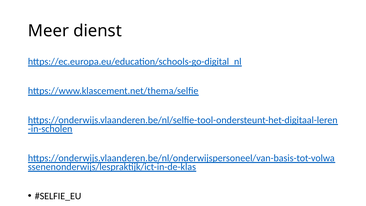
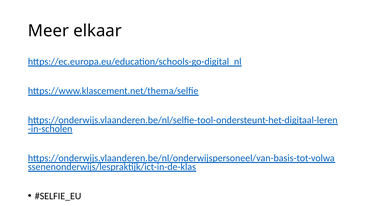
dienst: dienst -> elkaar (98, 31)
